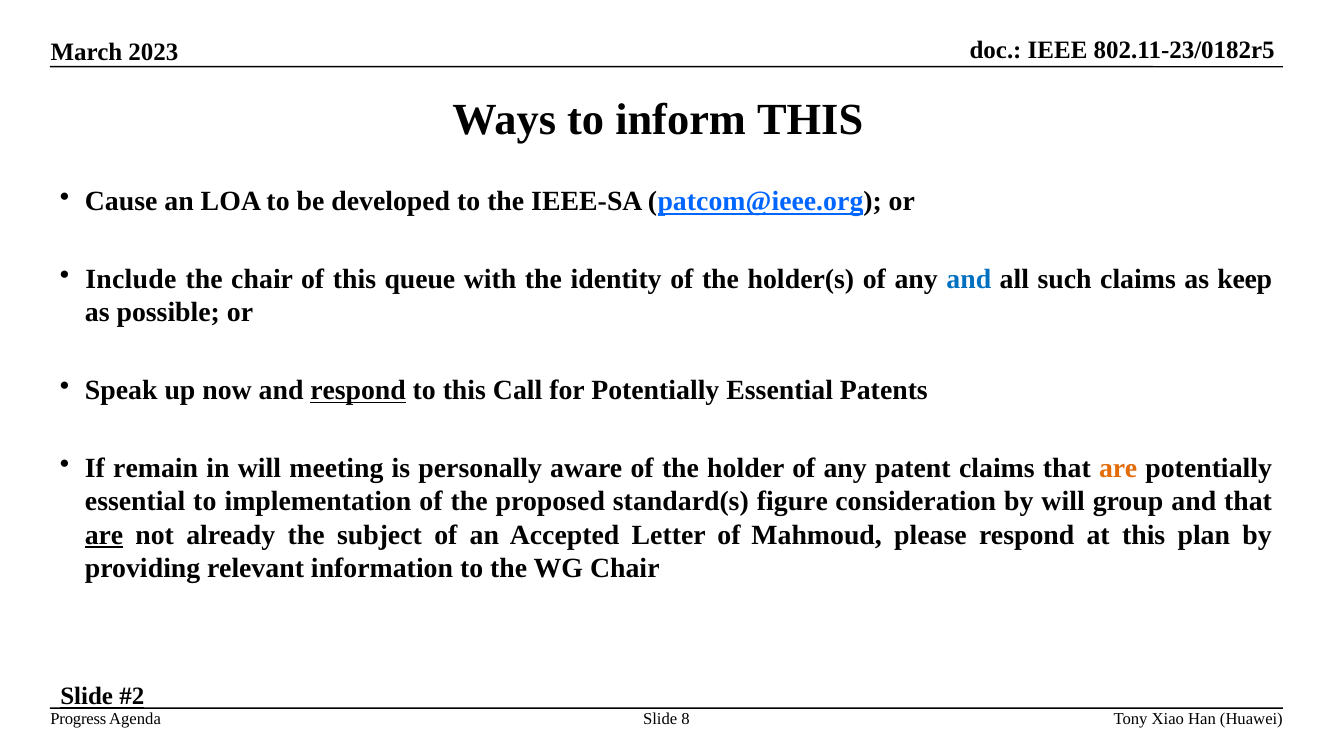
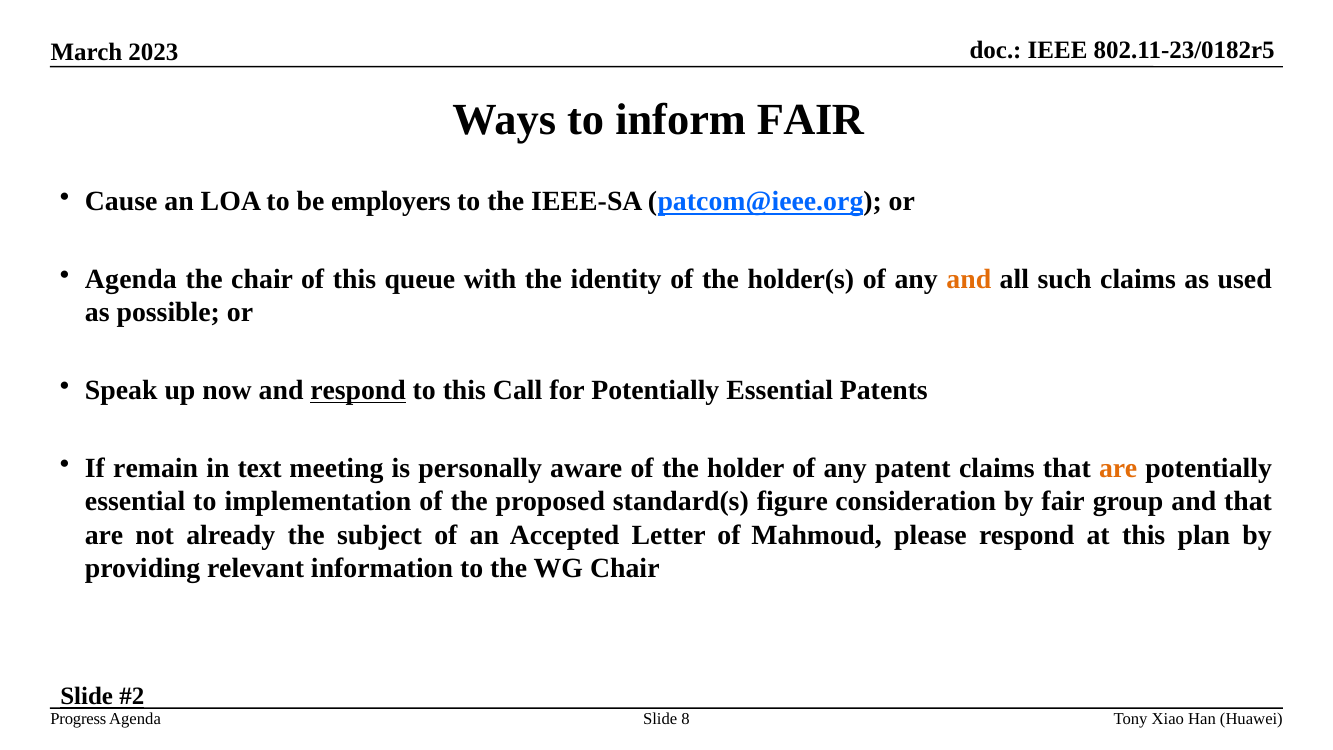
inform THIS: THIS -> FAIR (810, 120)
developed: developed -> employers (391, 202)
Include: Include -> Agenda (131, 279)
and colour: blue -> orange (969, 279)
keep: keep -> used (1245, 279)
in will: will -> text (260, 468)
by will: will -> fair (1063, 502)
are underline: present -> none (104, 535)
